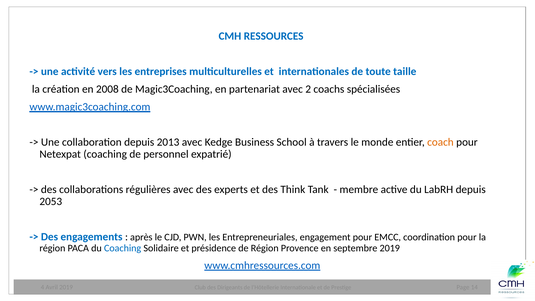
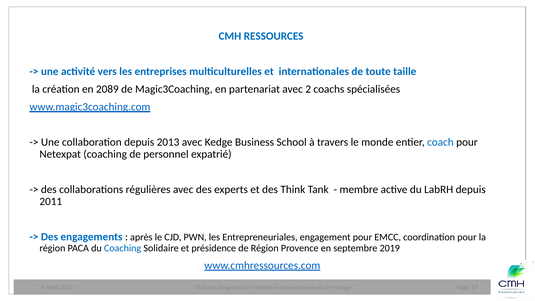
2008: 2008 -> 2089 (107, 89)
coach colour: orange -> blue (440, 142)
2053: 2053 -> 2011 (51, 201)
